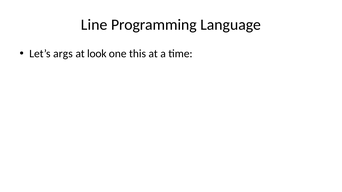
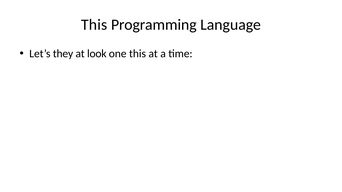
Line: Line -> This (94, 25)
args: args -> they (63, 54)
